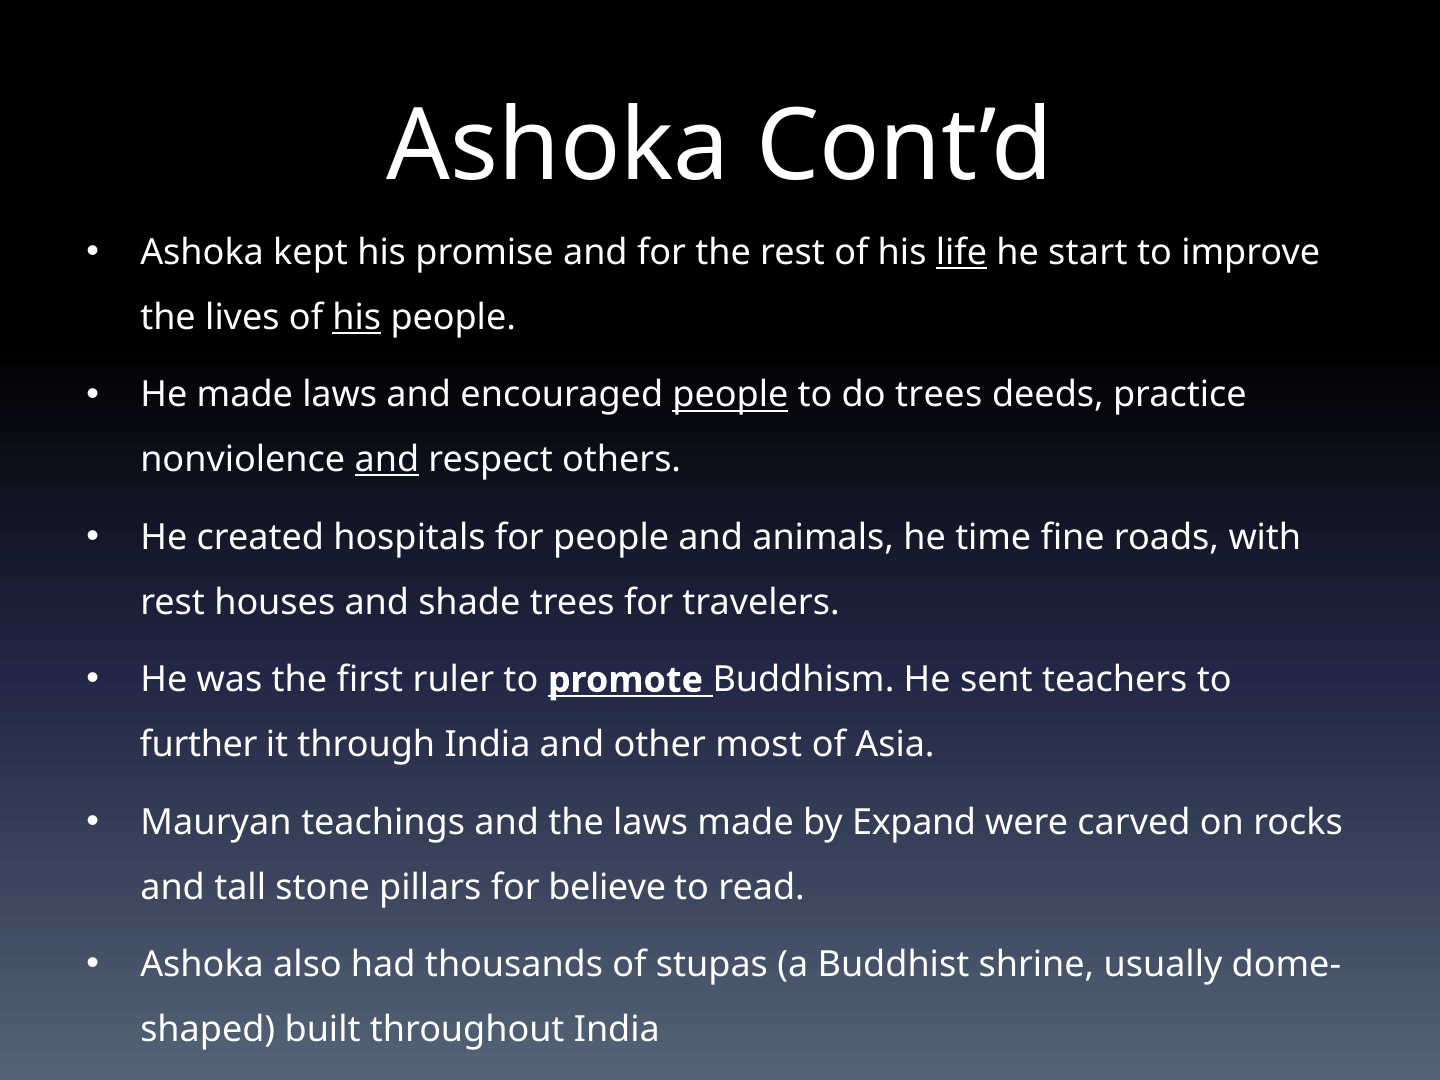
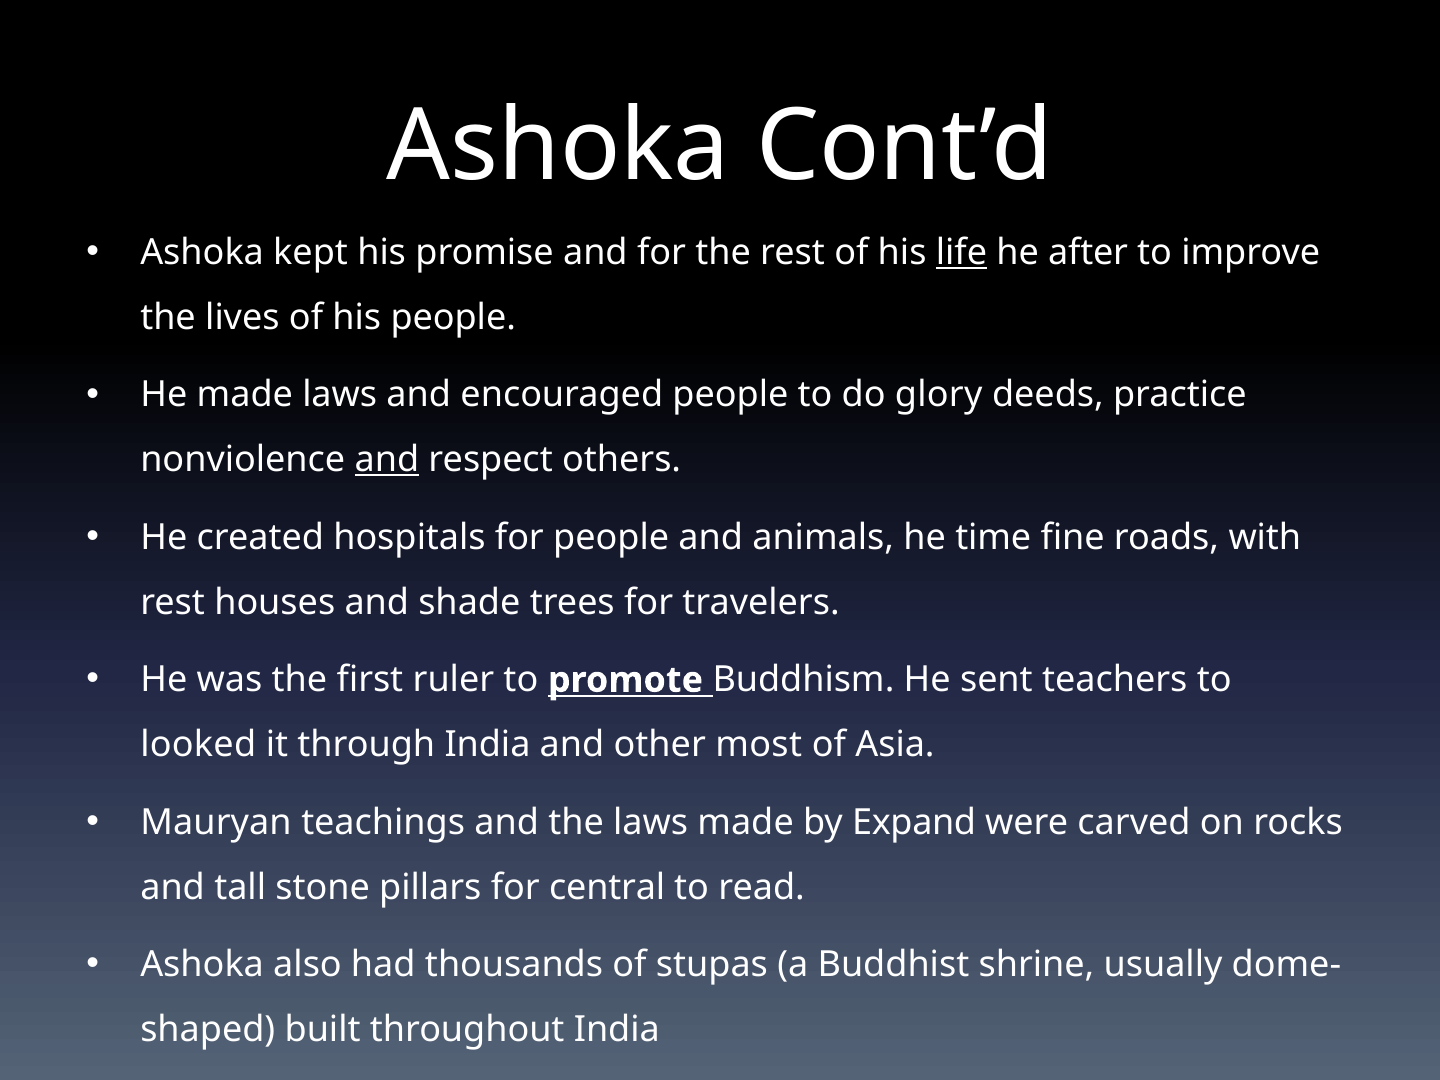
start: start -> after (1088, 253)
his underline: present -> none (357, 318)
people underline: present -> none (730, 395)
do trees: trees -> glory (939, 395)
further: further -> looked (198, 745)
believe: believe -> central (607, 887)
